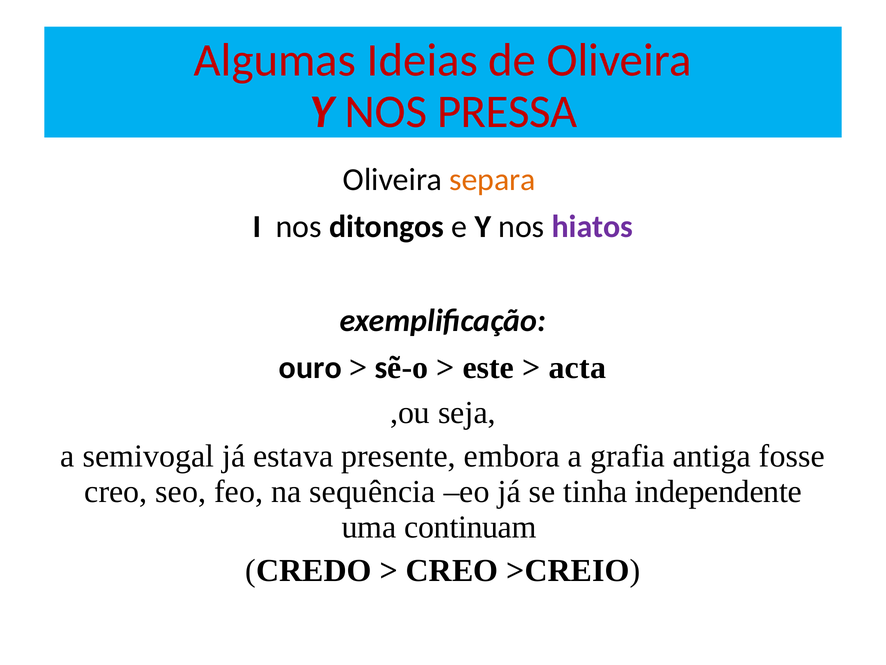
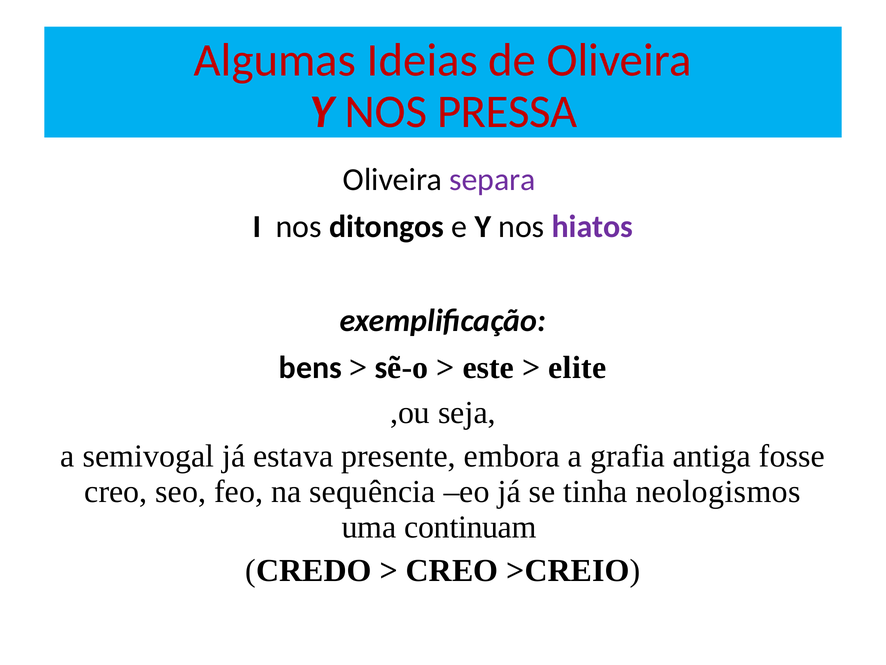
separa colour: orange -> purple (493, 179)
ouro: ouro -> bens (310, 368)
acta: acta -> elite (577, 368)
independente: independente -> neologismos (718, 491)
